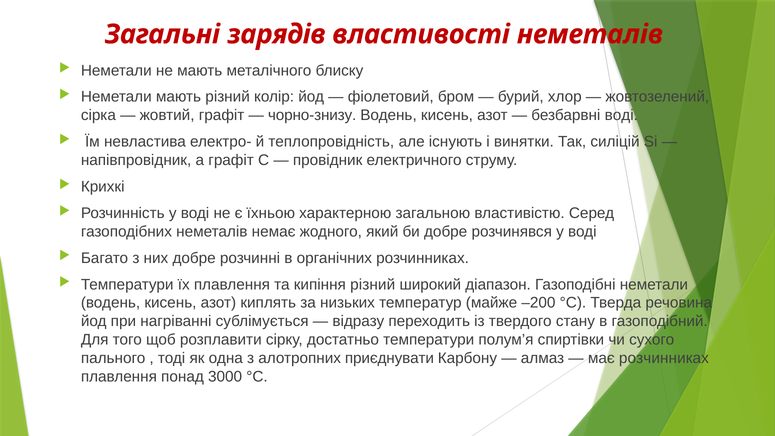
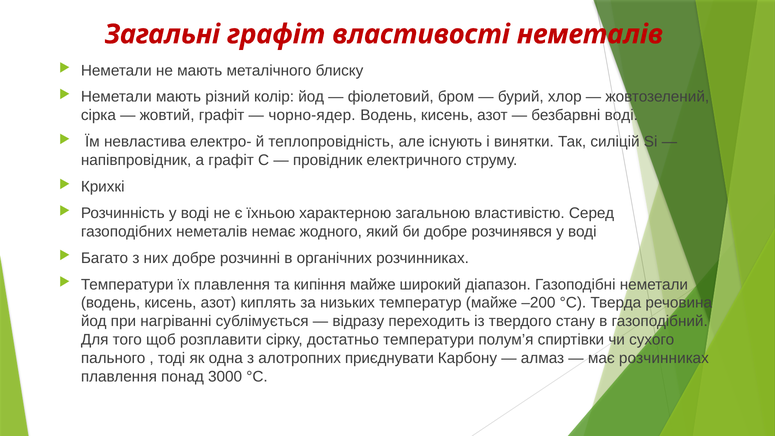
Загальні зарядів: зарядів -> графіт (276, 34)
чорно-знизу: чорно-знизу -> чорно-ядер (312, 115)
кипіння різний: різний -> майже (373, 284)
